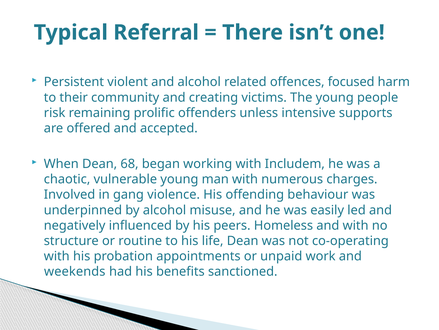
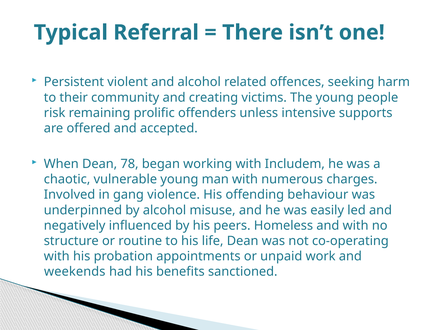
focused: focused -> seeking (351, 82)
68: 68 -> 78 (130, 164)
